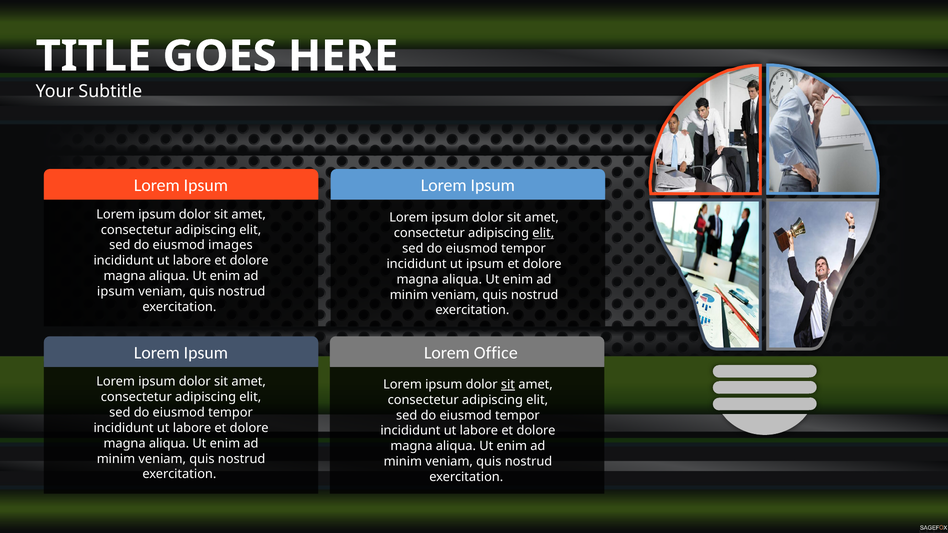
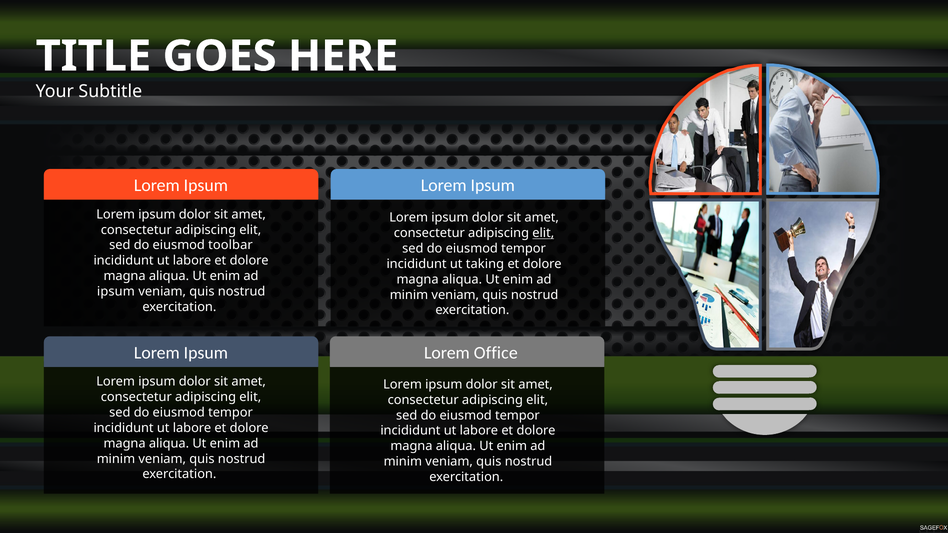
images: images -> toolbar (230, 245)
ut ipsum: ipsum -> taking (485, 264)
sit underline: present -> none (508, 385)
